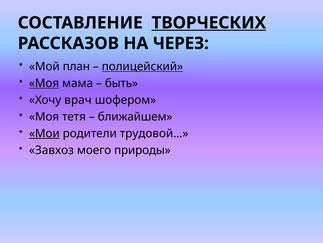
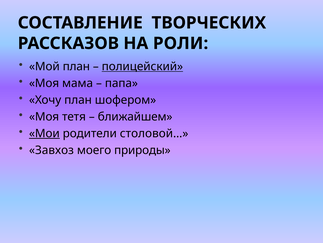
ТВОРЧЕСКИХ underline: present -> none (209, 23)
ЧЕРЕЗ: ЧЕРЕЗ -> РОЛИ (181, 43)
Моя underline: present -> none (44, 83)
быть: быть -> папа (121, 83)
Хочу врач: врач -> план (78, 100)
трудовой…: трудовой… -> столовой… (154, 133)
